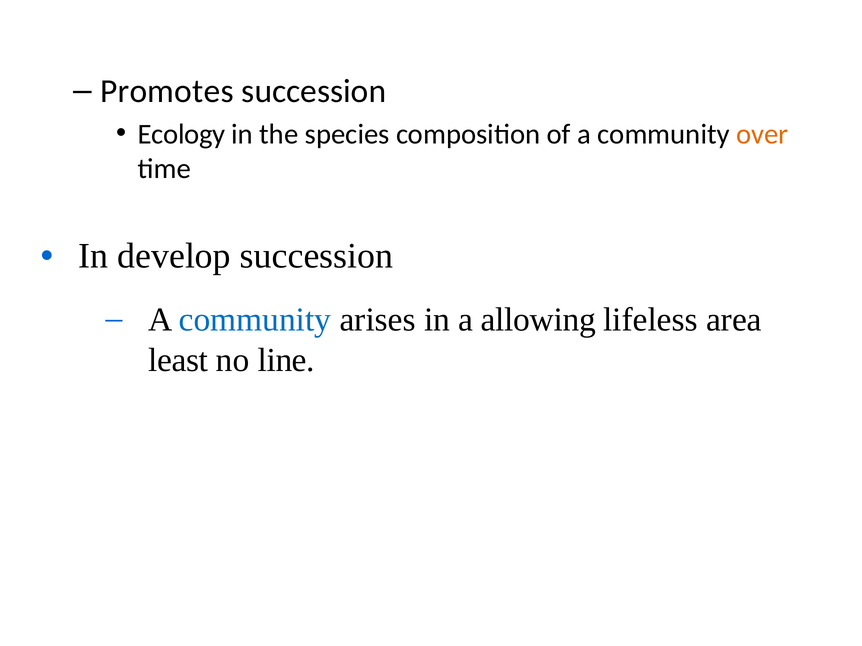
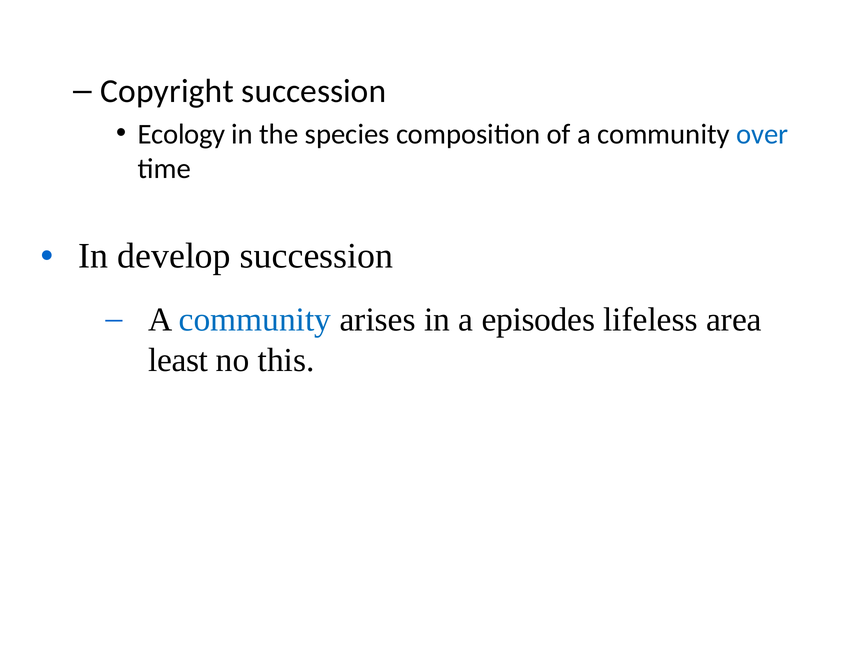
Promotes: Promotes -> Copyright (167, 91)
over colour: orange -> blue (762, 134)
allowing: allowing -> episodes (538, 320)
line: line -> this (286, 360)
